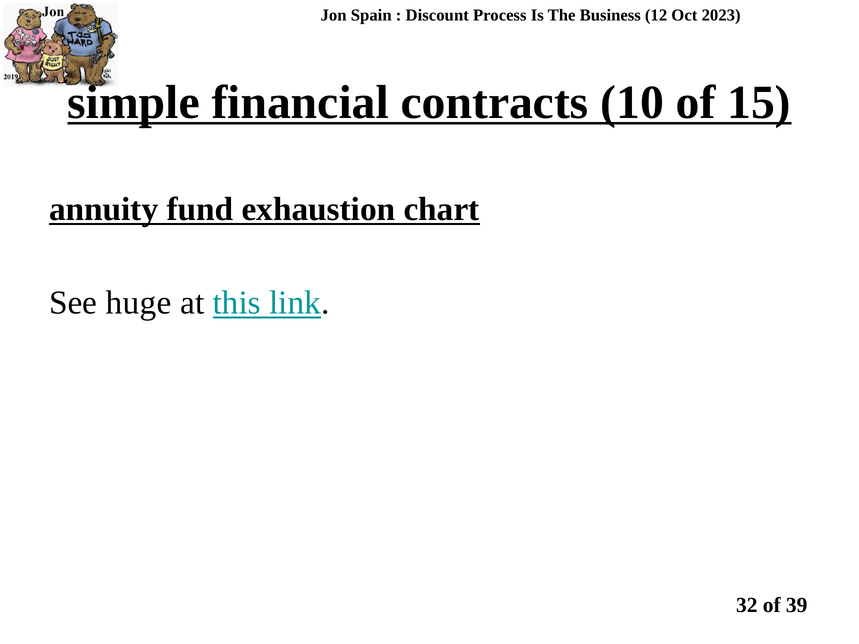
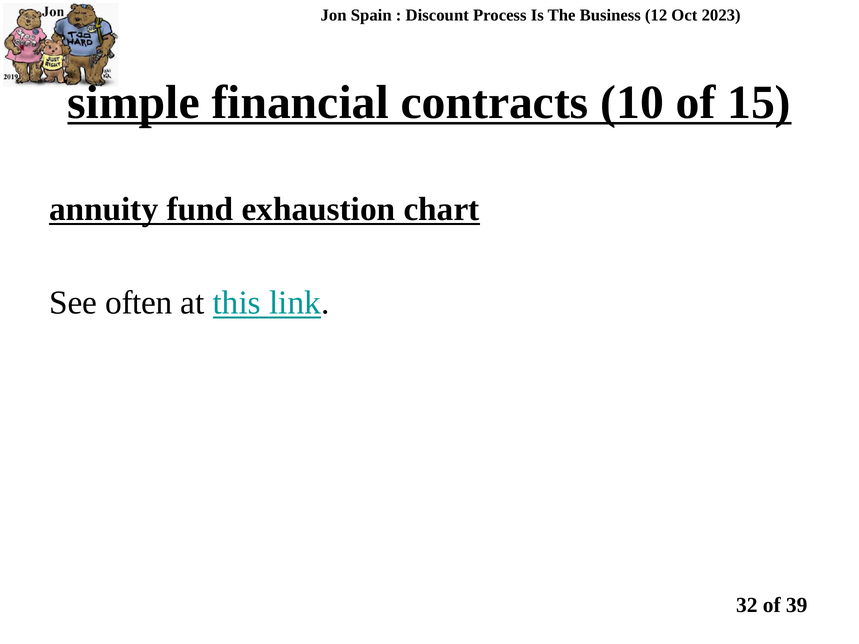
huge: huge -> often (139, 303)
